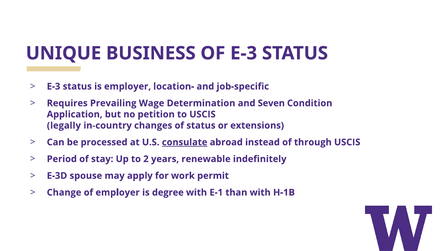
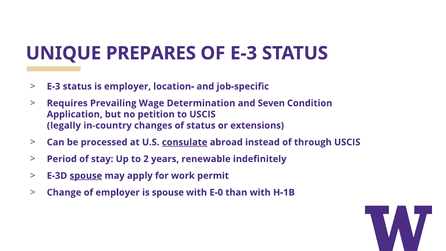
BUSINESS: BUSINESS -> PREPARES (151, 53)
spouse underline: none -> present (86, 176)
is degree: degree -> spouse (168, 192)
E-1: E-1 -> E-0 (216, 192)
